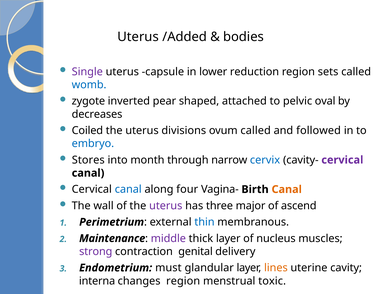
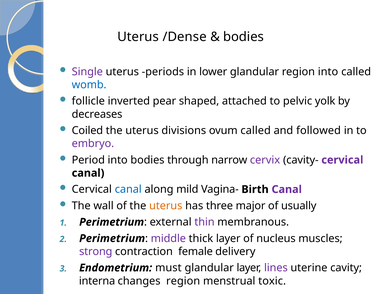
/Added: /Added -> /Dense (185, 37)
capsule: capsule -> periods (163, 72)
lower reduction: reduction -> glandular (255, 72)
region sets: sets -> into (328, 72)
zygote: zygote -> follicle (88, 101)
oval: oval -> yolk (325, 101)
embryo colour: blue -> purple (93, 143)
Stores: Stores -> Period (88, 160)
into month: month -> bodies (147, 160)
cervix colour: blue -> purple (265, 160)
four: four -> mild (187, 189)
Canal colour: orange -> purple (287, 189)
uterus colour: purple -> orange (166, 205)
ascend: ascend -> usually (299, 205)
thin colour: blue -> purple (205, 222)
Maintenance: Maintenance -> Perimetrium (112, 238)
genital: genital -> female (196, 251)
lines colour: orange -> purple (276, 267)
